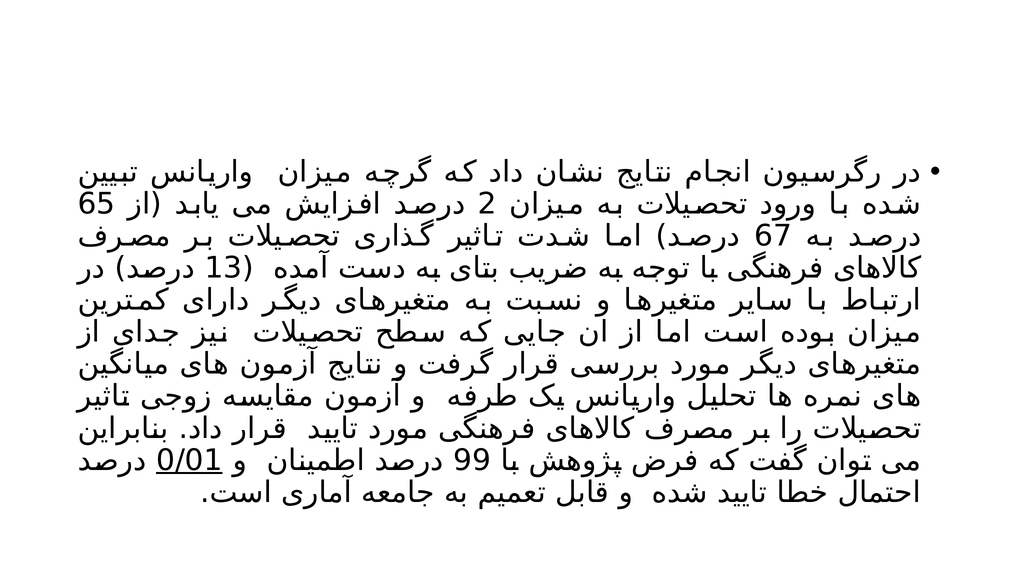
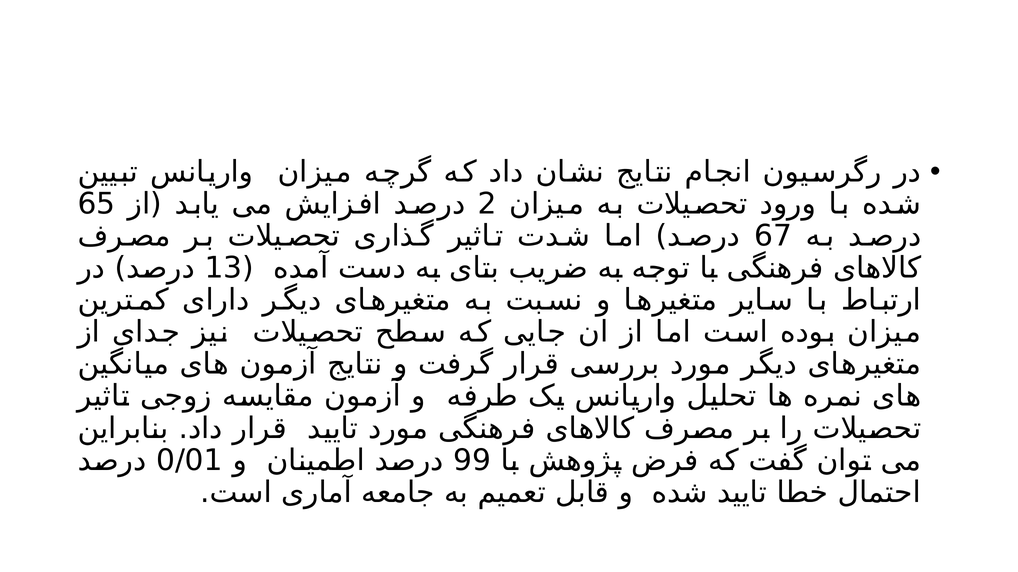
0/01 underline: present -> none (189, 461)
